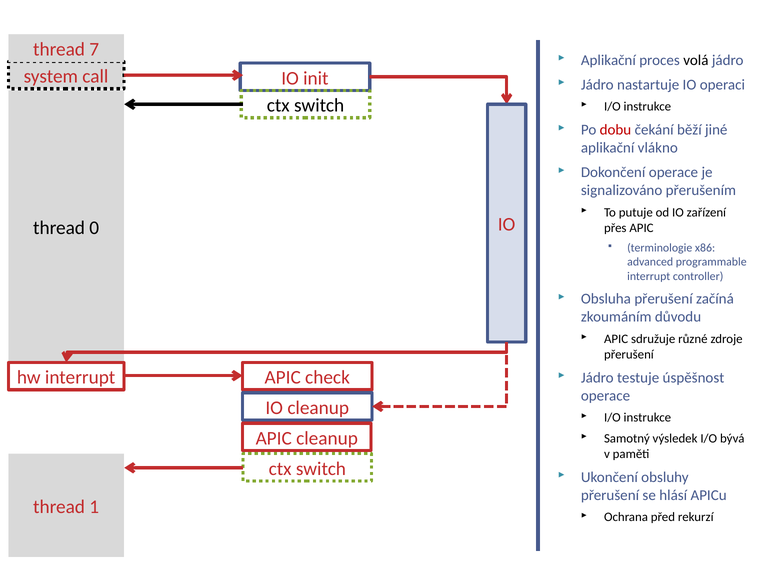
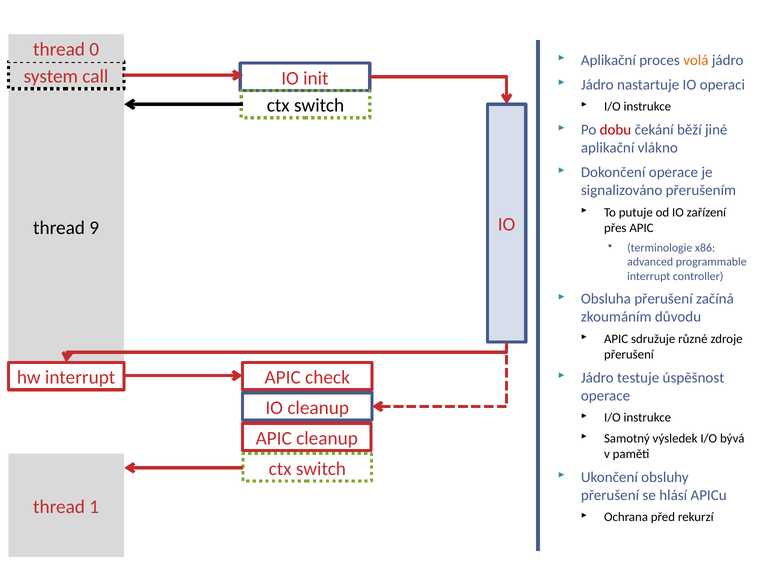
7: 7 -> 0 (94, 49)
volá colour: black -> orange (696, 60)
0: 0 -> 9 (94, 228)
